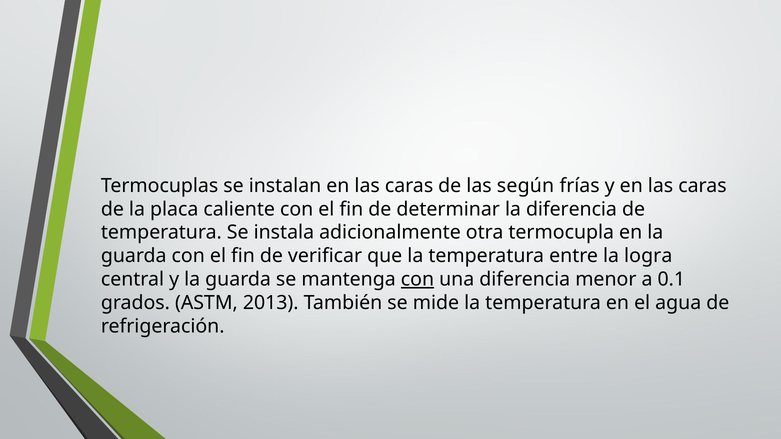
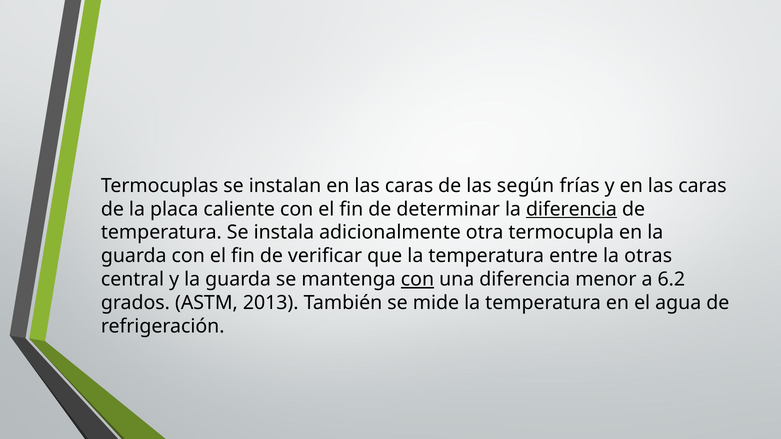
diferencia underline: none -> present (571, 209)
logra: logra -> otras (648, 256)
0.1: 0.1 -> 6.2 (671, 280)
